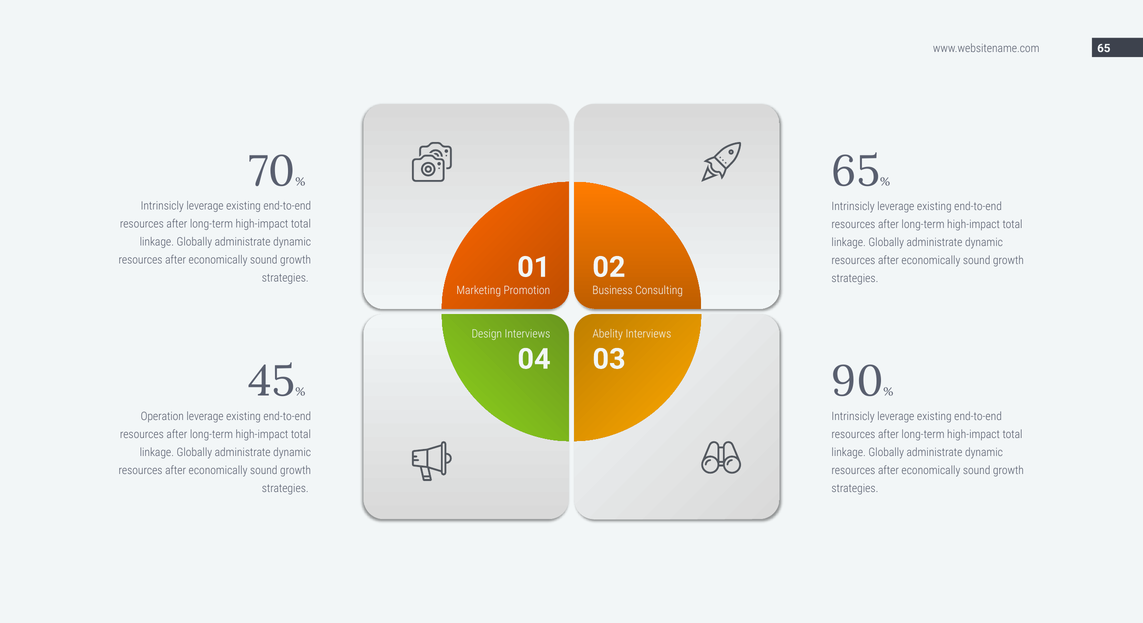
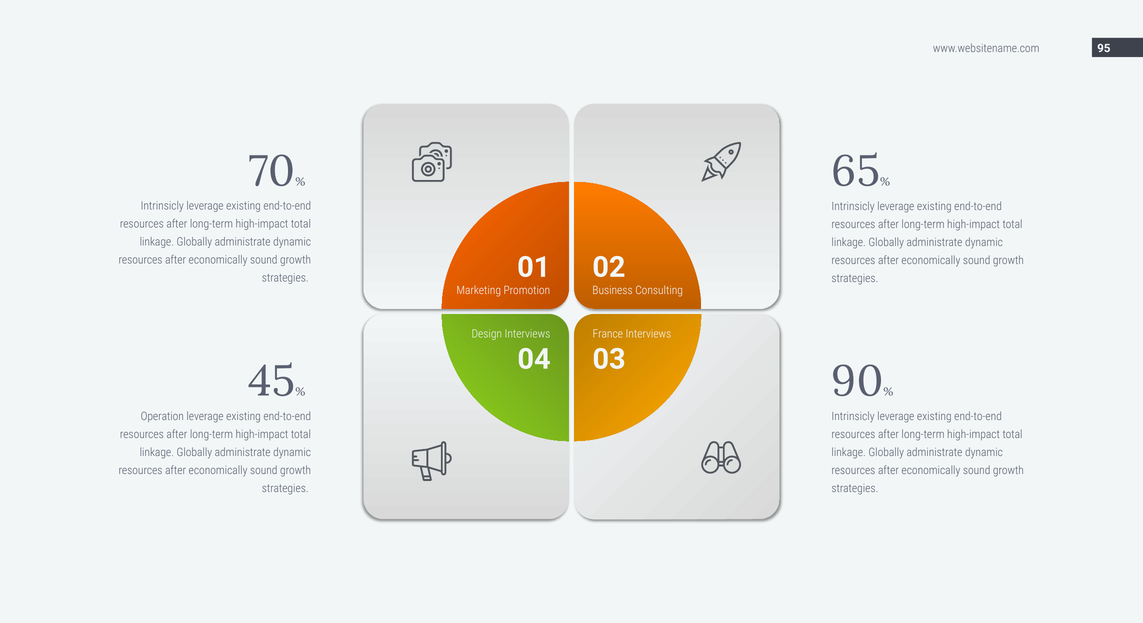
www.websitename.com 65: 65 -> 95 (1104, 48)
Abelity: Abelity -> France (608, 334)
